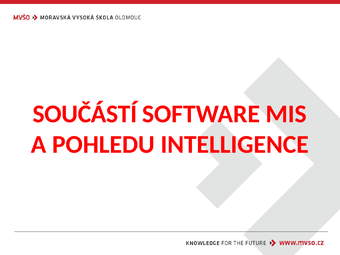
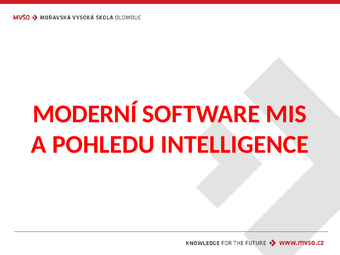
SOUČÁSTÍ: SOUČÁSTÍ -> MODERNÍ (85, 114)
